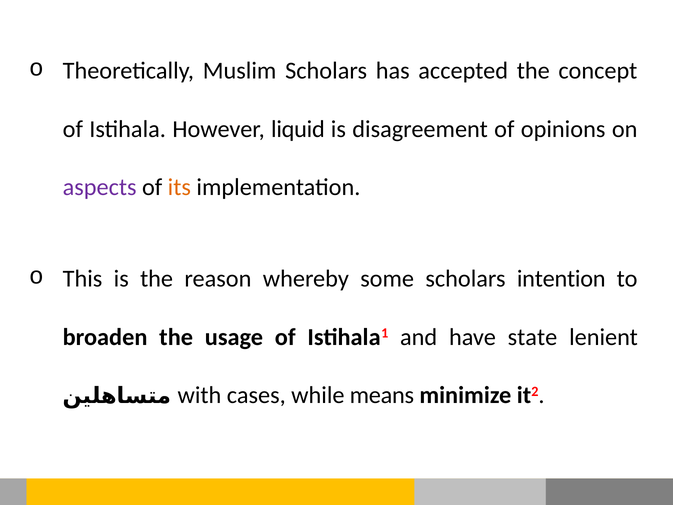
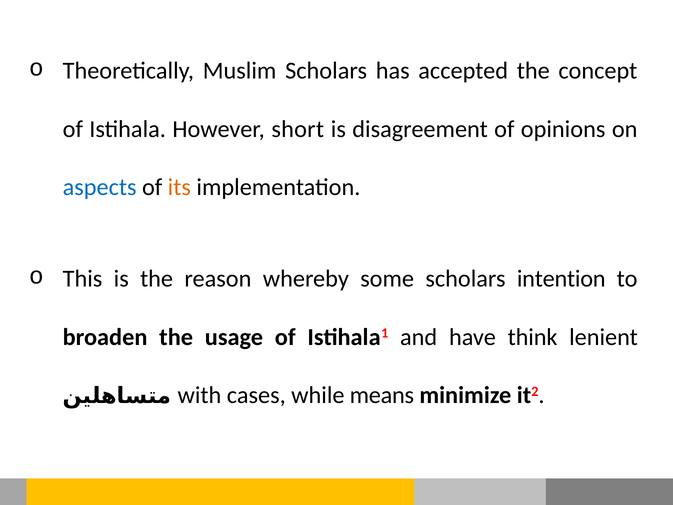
liquid: liquid -> short (298, 129)
aspects colour: purple -> blue (100, 187)
state: state -> think (533, 337)
